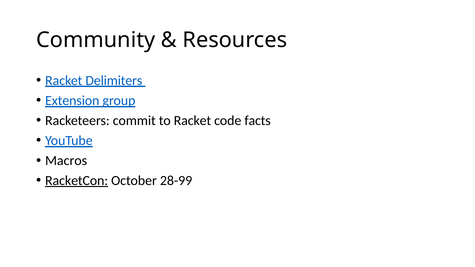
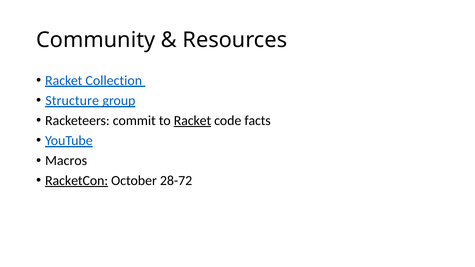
Delimiters: Delimiters -> Collection (114, 81)
Extension: Extension -> Structure (72, 101)
Racket underline: none -> present (192, 121)
28-99: 28-99 -> 28-72 (176, 181)
